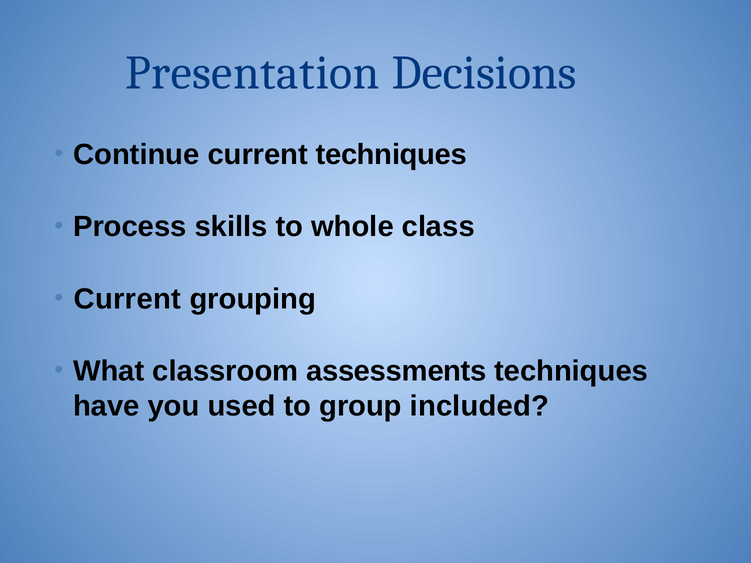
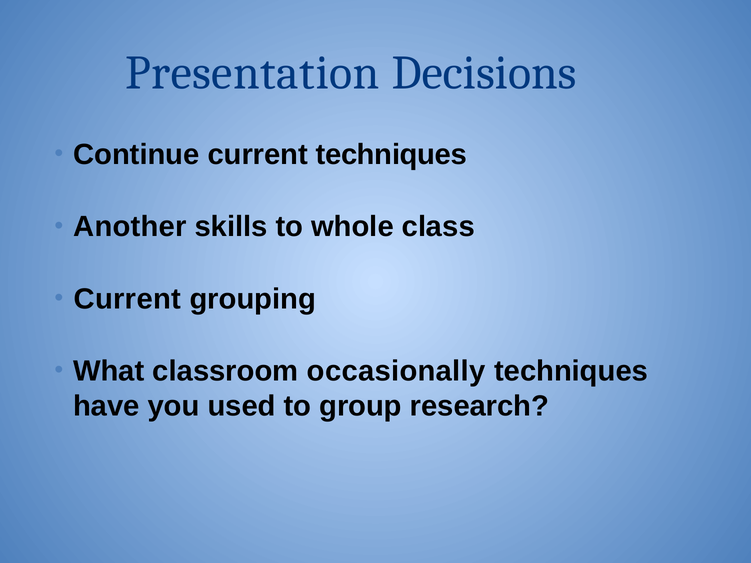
Process: Process -> Another (130, 227)
assessments: assessments -> occasionally (396, 371)
included: included -> research (479, 406)
